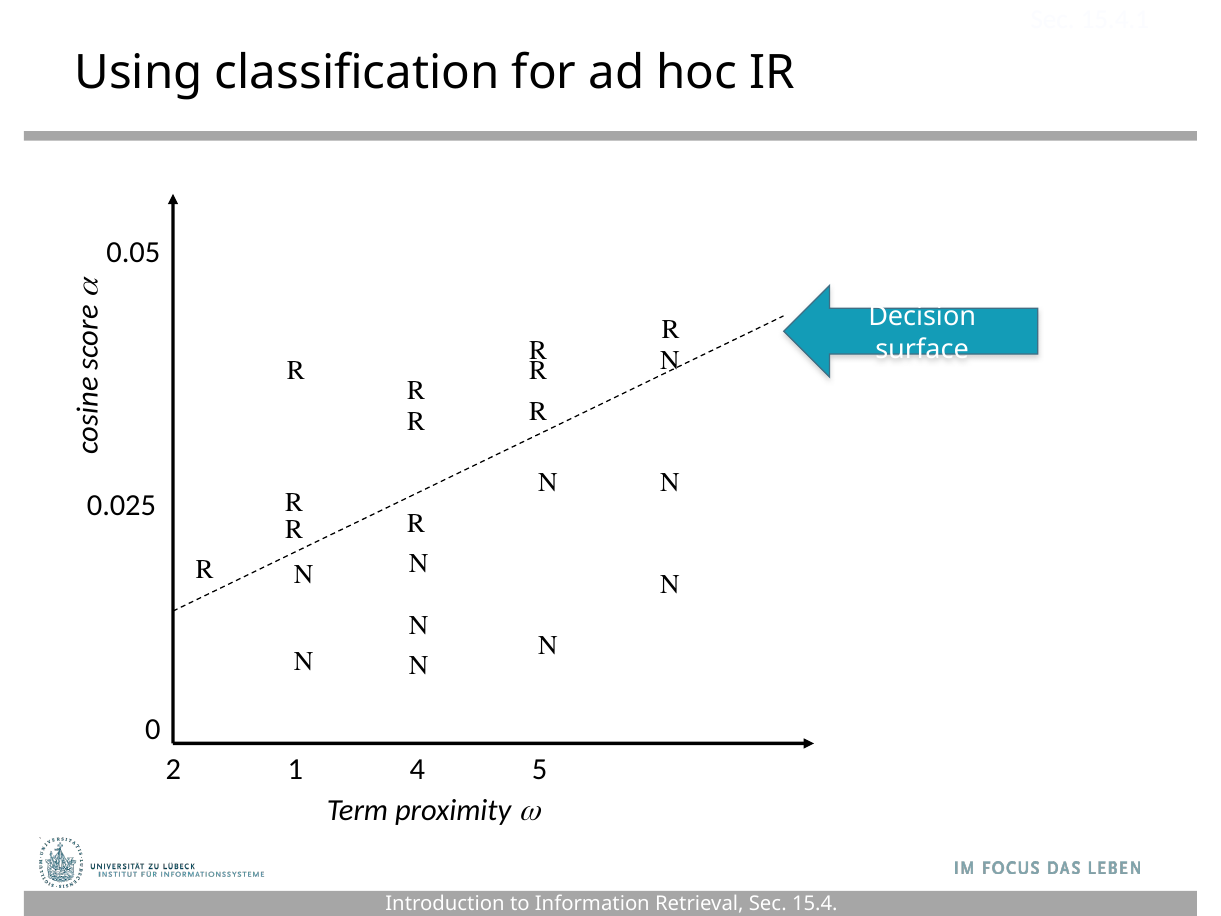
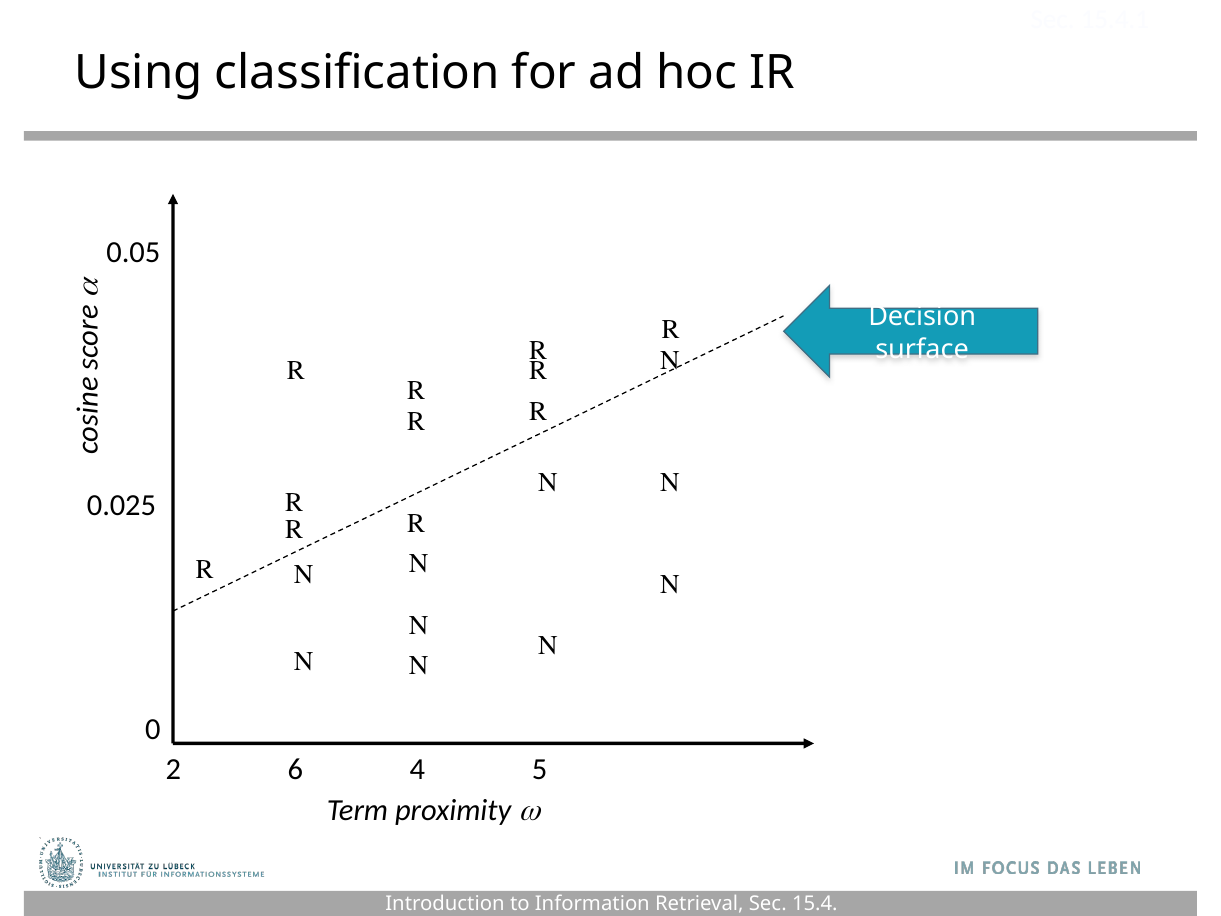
1: 1 -> 6 (295, 770)
